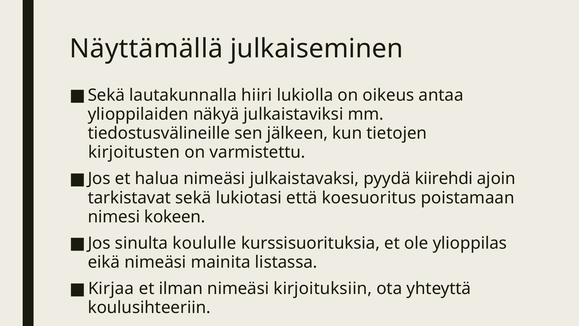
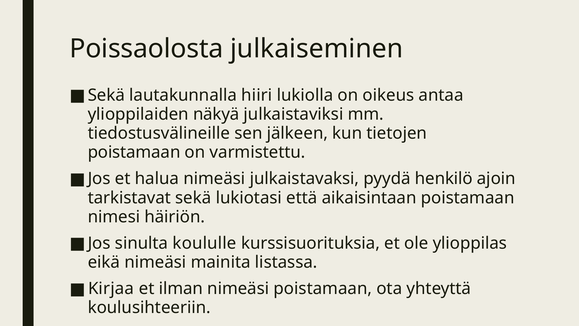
Näyttämällä: Näyttämällä -> Poissaolosta (146, 49)
kirjoitusten: kirjoitusten -> poistamaan (134, 152)
kiirehdi: kiirehdi -> henkilö (444, 179)
koesuoritus: koesuoritus -> aikaisintaan (369, 198)
kokeen: kokeen -> häiriön (175, 217)
nimeäsi kirjoituksiin: kirjoituksiin -> poistamaan (323, 288)
